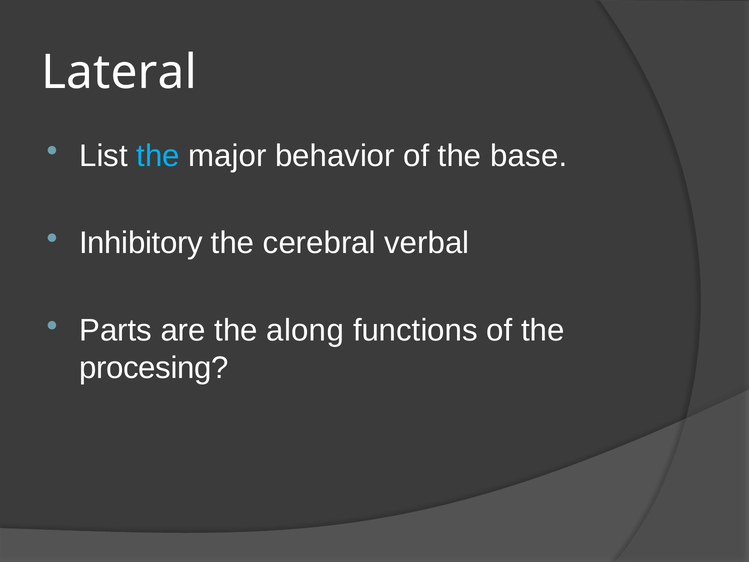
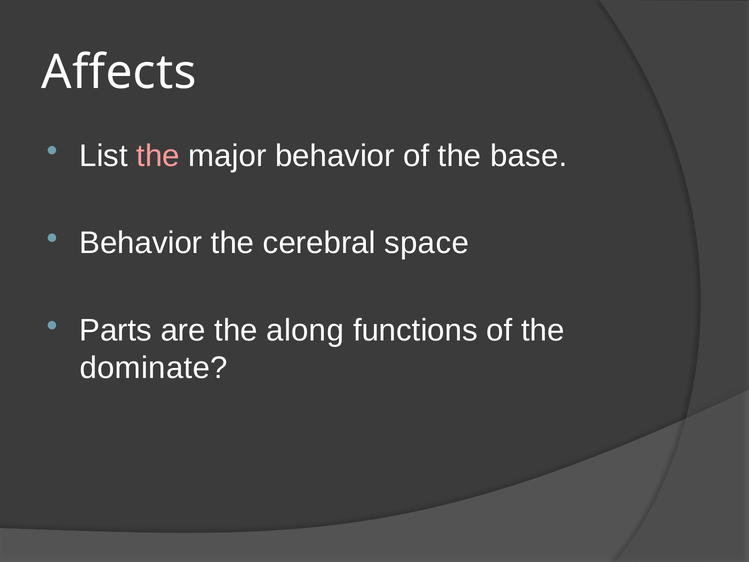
Lateral: Lateral -> Affects (119, 73)
the colour: light blue -> pink (158, 156)
Inhibitory: Inhibitory -> Behavior (141, 243)
verbal: verbal -> space (427, 243)
procesing: procesing -> dominate (154, 368)
